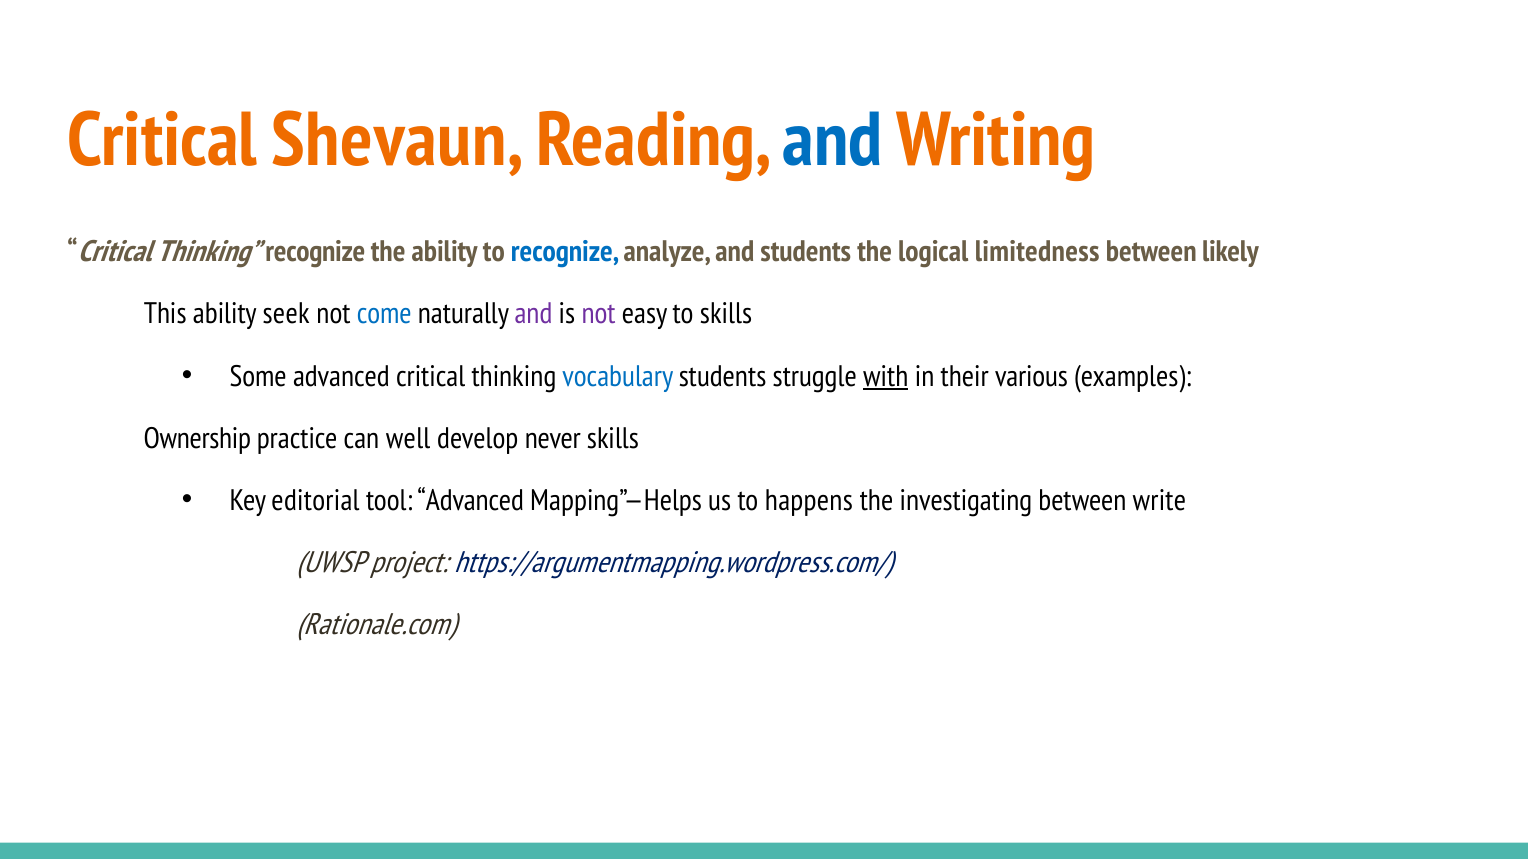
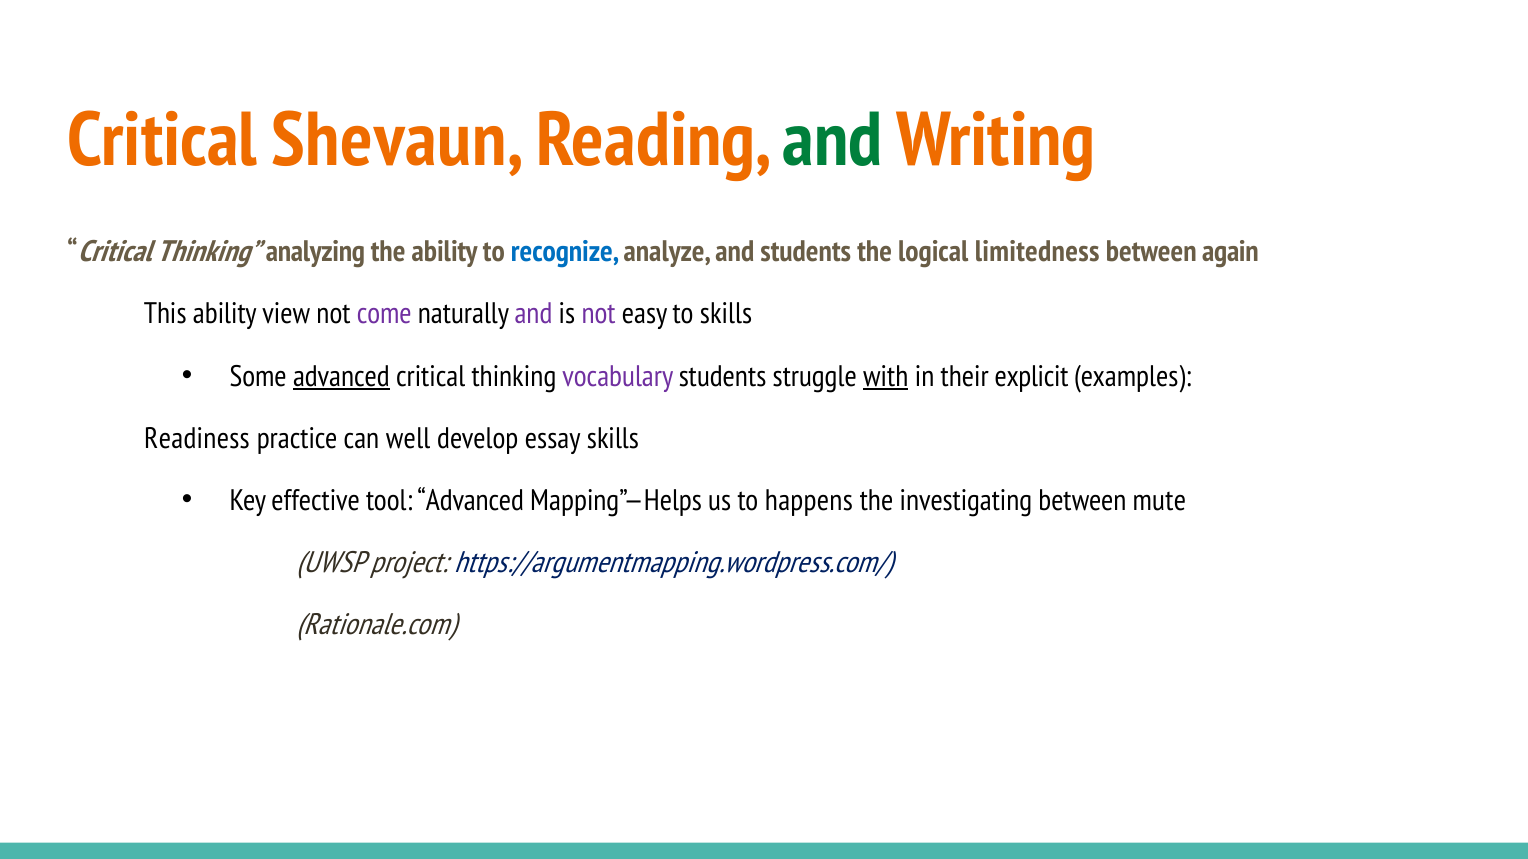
and colour: blue -> green (833, 141)
Thinking recognize: recognize -> analyzing (315, 252)
likely: likely -> again (1230, 252)
seek: seek -> view (286, 314)
come colour: blue -> purple (384, 314)
advanced underline: none -> present (341, 377)
vocabulary colour: blue -> purple (618, 377)
various: various -> explicit (1032, 377)
Ownership: Ownership -> Readiness (197, 439)
never: never -> essay (553, 439)
editorial: editorial -> effective (316, 501)
write: write -> mute (1159, 501)
